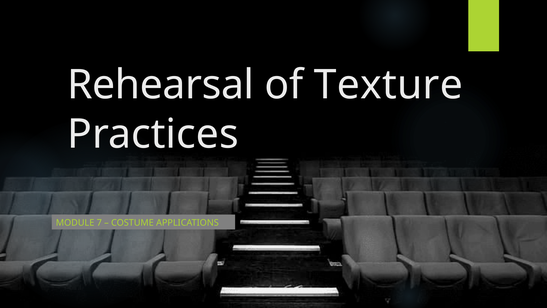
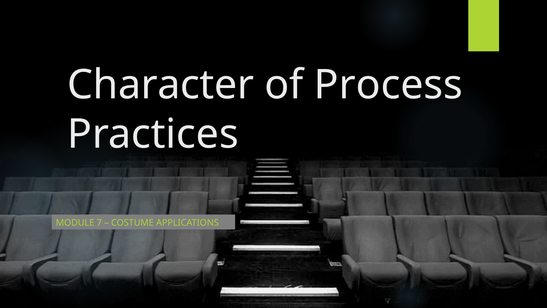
Rehearsal: Rehearsal -> Character (161, 85)
Texture: Texture -> Process (388, 85)
